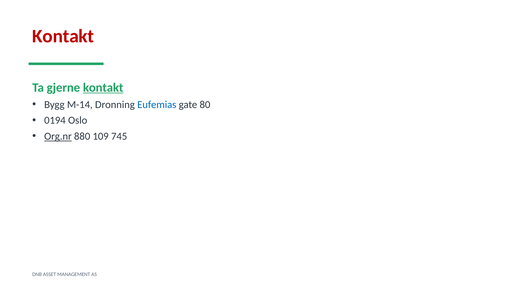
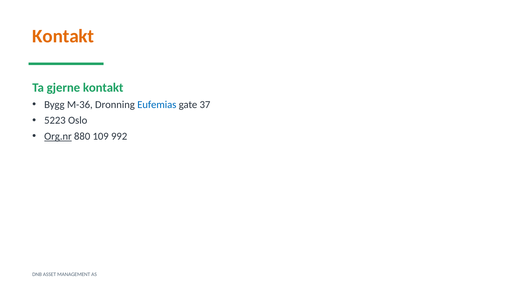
Kontakt colour: red -> orange (63, 36)
kontakt underline: present -> none (103, 87)
M-14: M-14 -> M-36 (80, 104)
80: 80 -> 37 (205, 104)
0194: 0194 -> 5223 (55, 120)
745: 745 -> 992 (119, 136)
